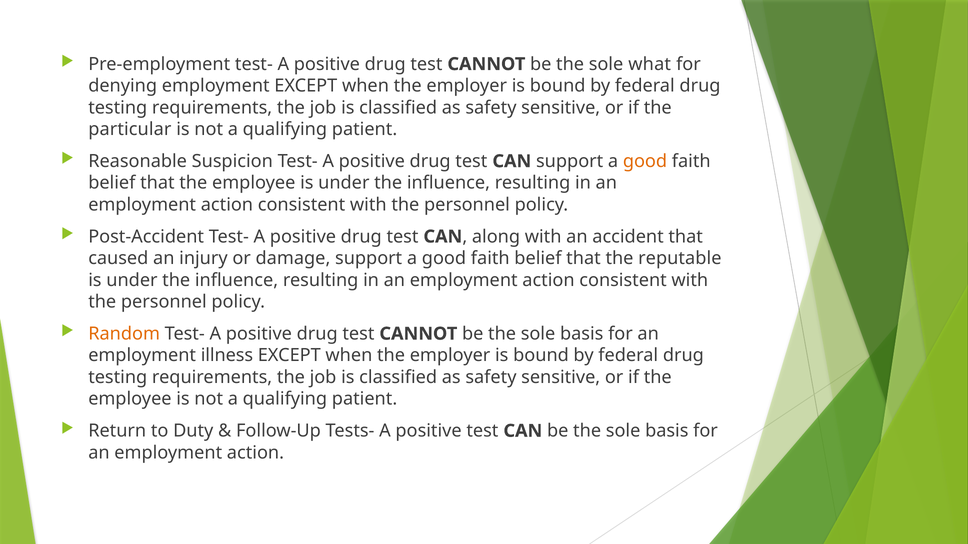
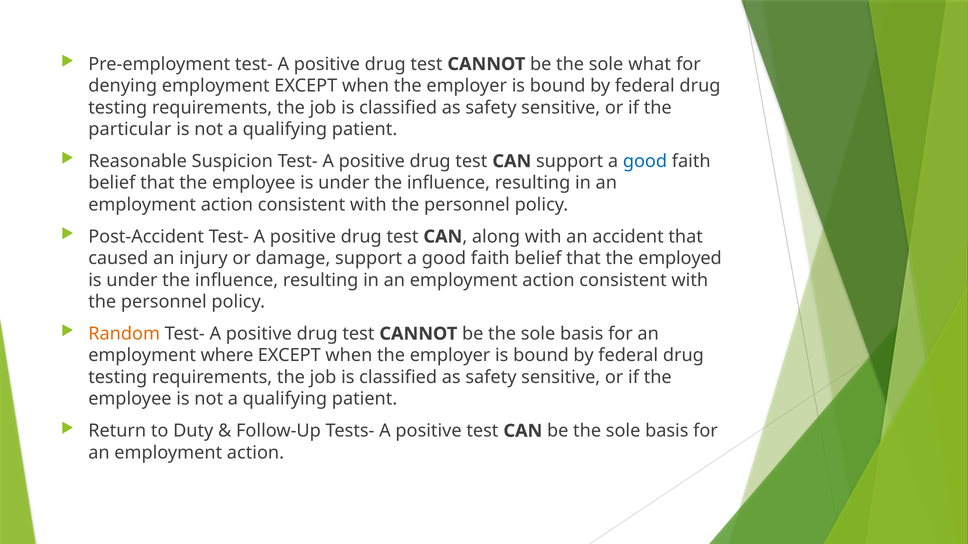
good colour: orange -> blue (645, 161)
reputable: reputable -> employed (680, 259)
illness: illness -> where (227, 356)
